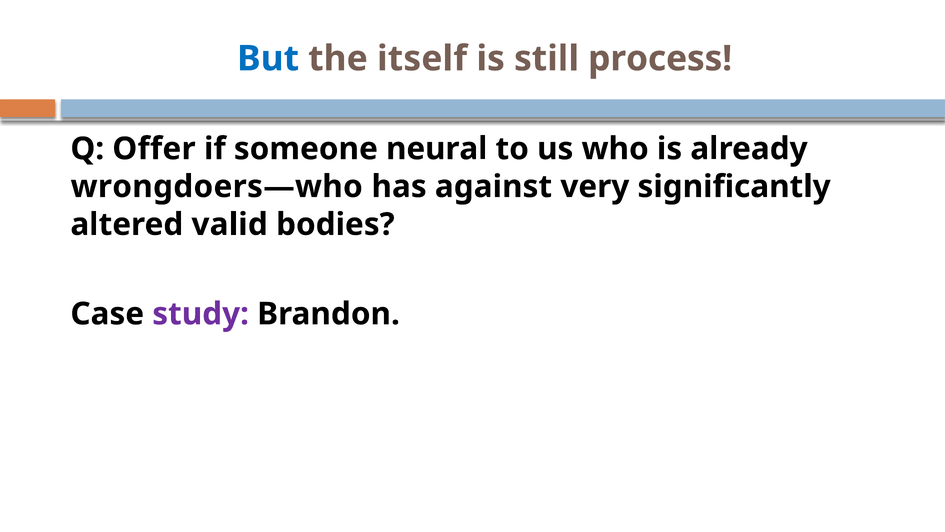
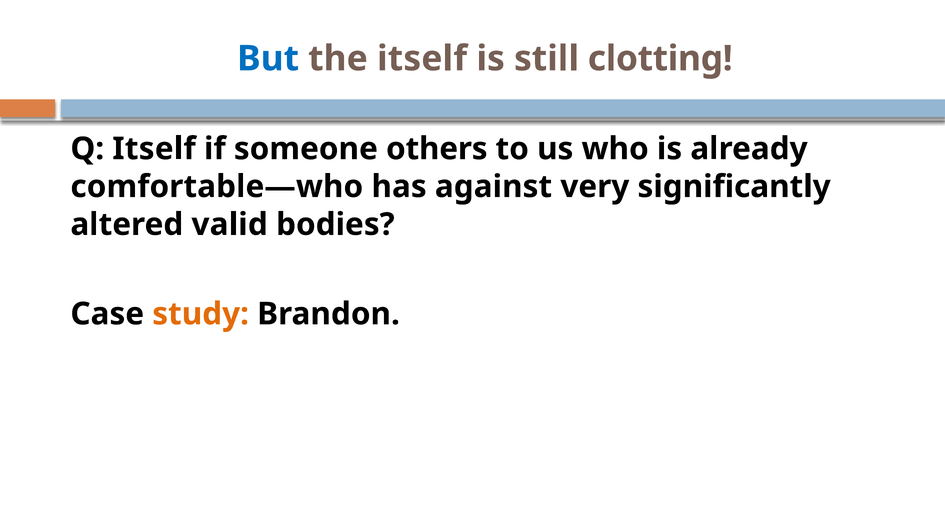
process: process -> clotting (660, 59)
Q Offer: Offer -> Itself (154, 149)
neural: neural -> others (437, 149)
wrongdoers—who: wrongdoers—who -> comfortable—who (217, 186)
study colour: purple -> orange (201, 314)
